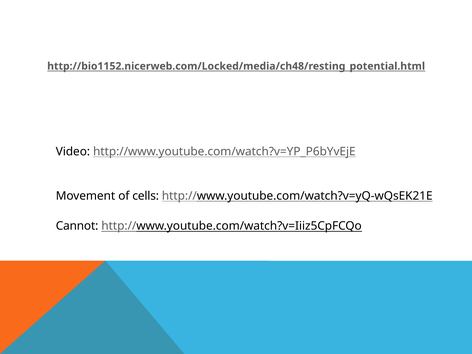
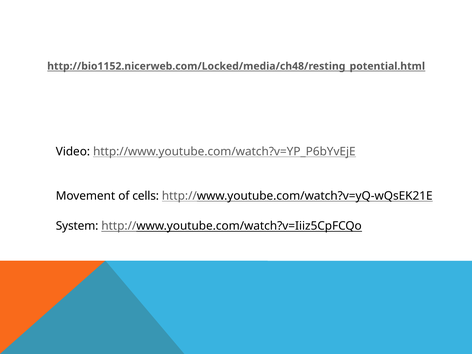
Cannot: Cannot -> System (77, 226)
